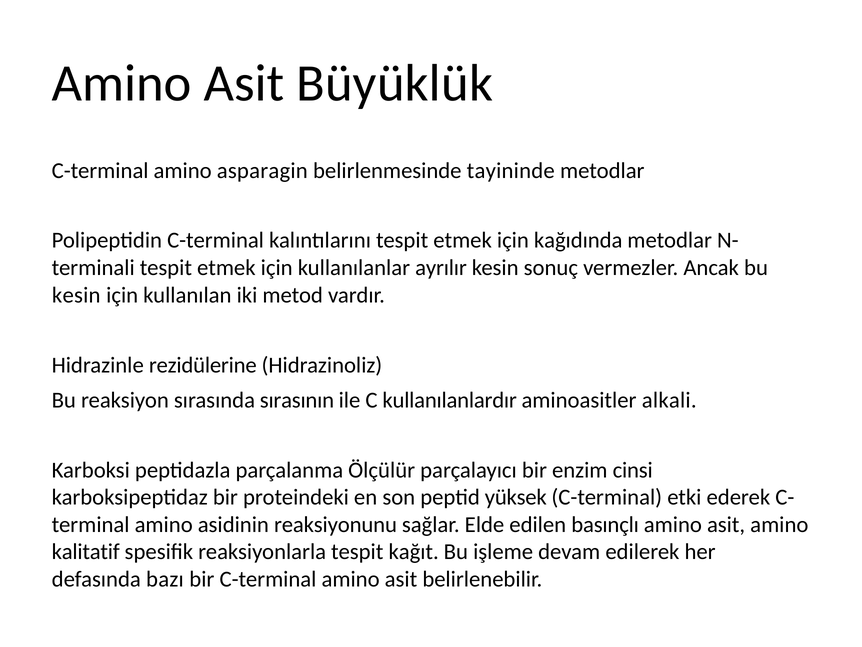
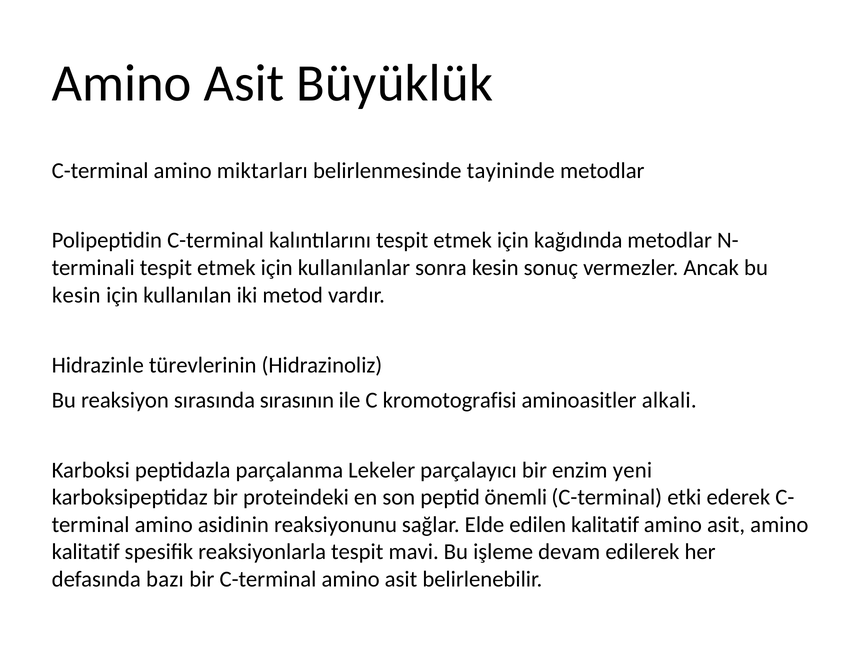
asparagin: asparagin -> miktarları (262, 170)
ayrılır: ayrılır -> sonra (441, 268)
rezidülerine: rezidülerine -> türevlerinin (203, 365)
kullanılanlardır: kullanılanlardır -> kromotografisi (450, 400)
Ölçülür: Ölçülür -> Lekeler (382, 470)
cinsi: cinsi -> yeni (632, 470)
yüksek: yüksek -> önemli (516, 497)
edilen basınçlı: basınçlı -> kalitatif (605, 524)
kağıt: kağıt -> mavi (414, 552)
